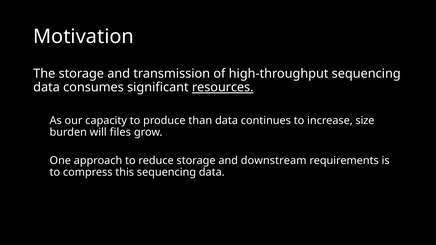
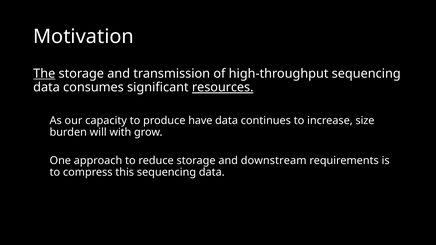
The underline: none -> present (44, 74)
than: than -> have (200, 121)
files: files -> with (120, 133)
